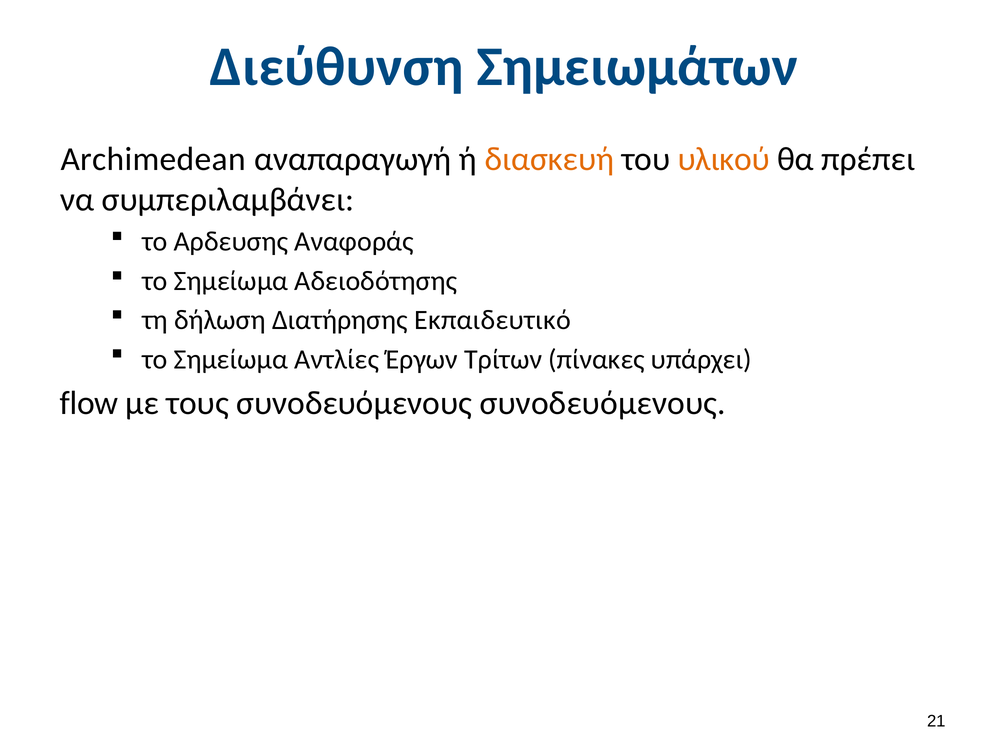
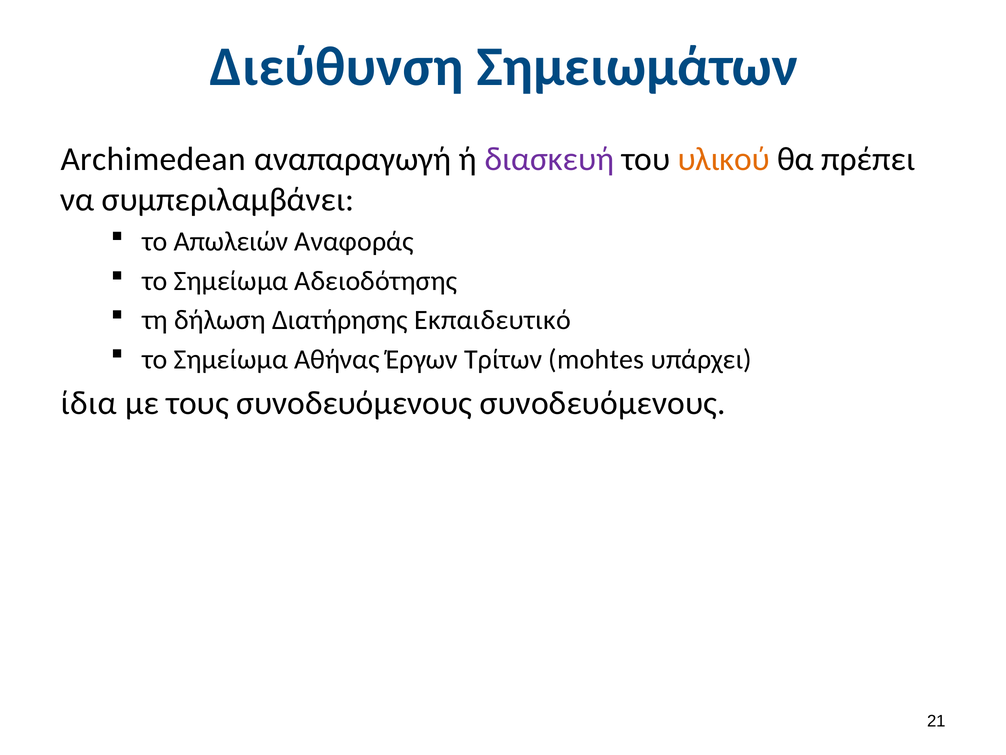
διασκευή colour: orange -> purple (549, 159)
Αρδευσης: Αρδευσης -> Απωλειών (231, 242)
Αντλίες: Αντλίες -> Αθήνας (337, 359)
πίνακες: πίνακες -> mohtes (596, 359)
flow: flow -> ίδια (89, 403)
